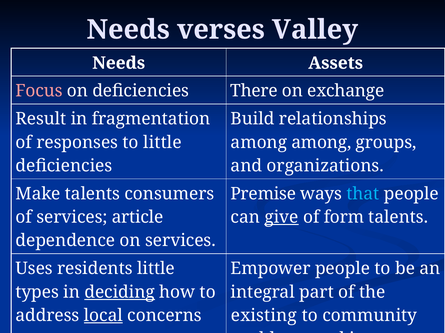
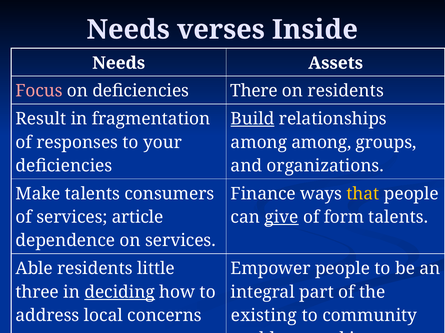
Valley: Valley -> Inside (315, 30)
on exchange: exchange -> residents (346, 91)
Build underline: none -> present (253, 119)
to little: little -> your (163, 143)
Premise: Premise -> Finance (263, 194)
that colour: light blue -> yellow (363, 194)
Uses: Uses -> Able (34, 269)
types: types -> three (37, 293)
local underline: present -> none (103, 316)
